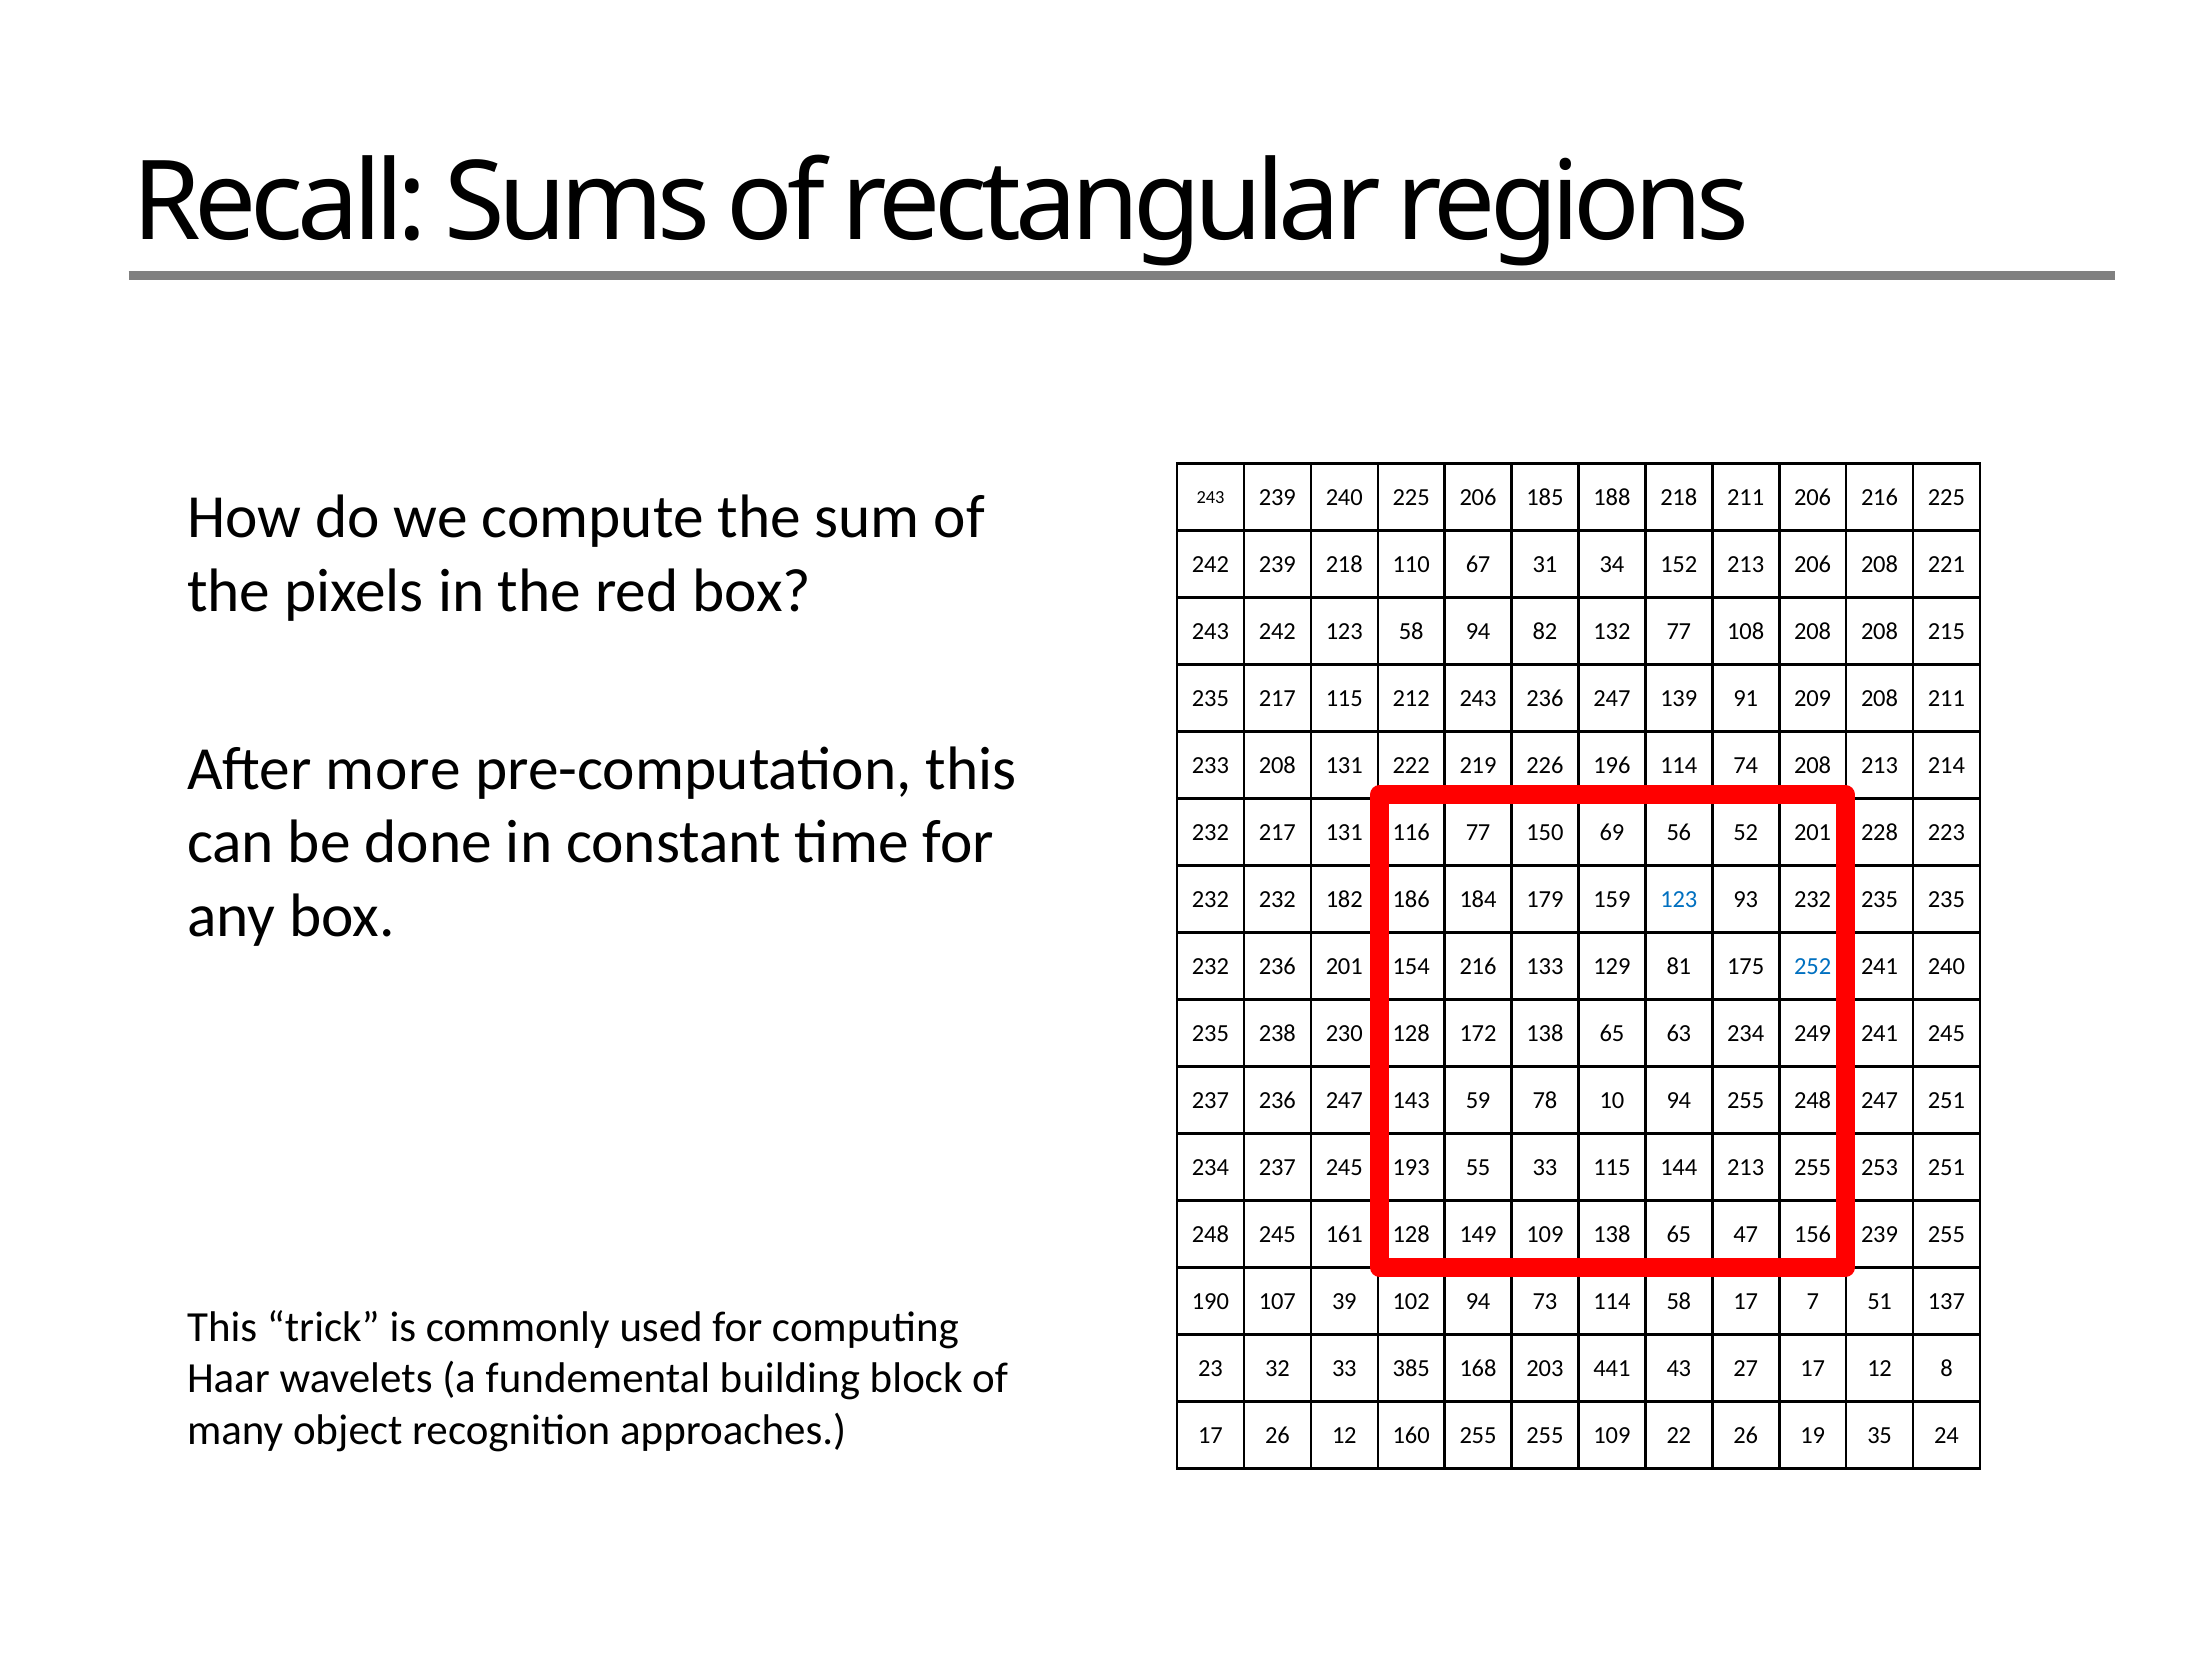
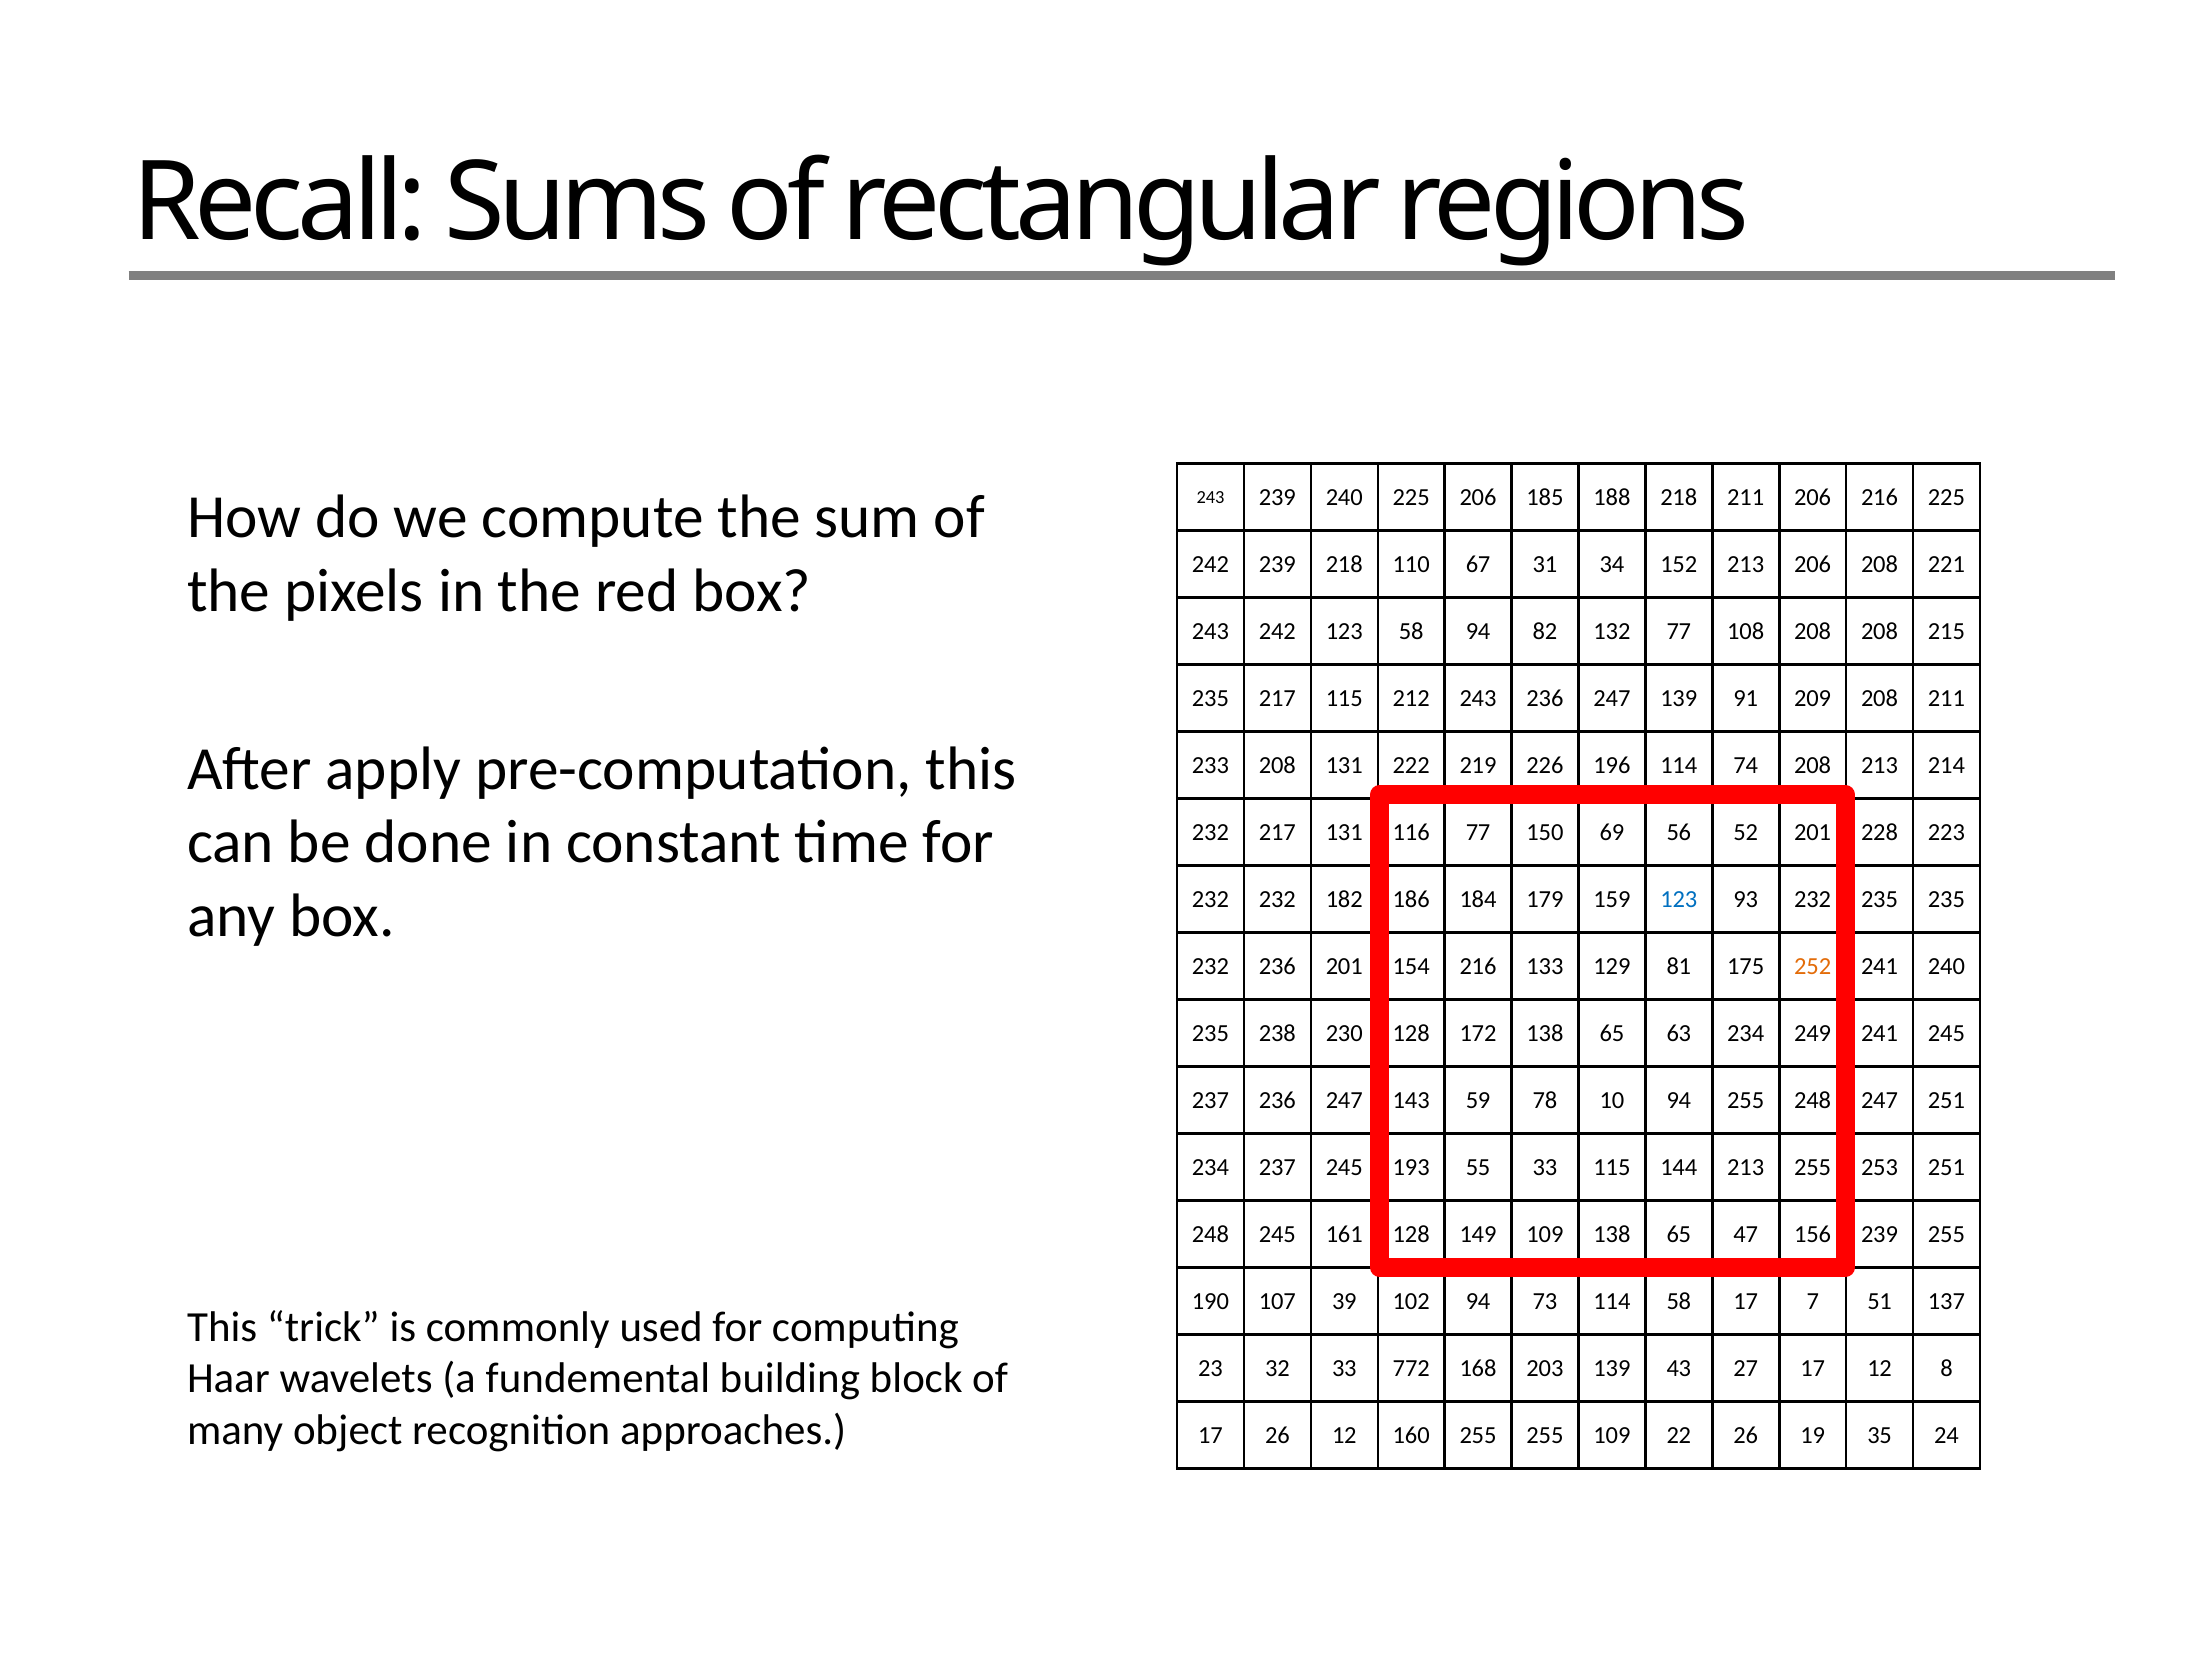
more: more -> apply (393, 769)
252 colour: blue -> orange (1813, 967)
385: 385 -> 772 (1411, 1369)
203 441: 441 -> 139 (1612, 1369)
